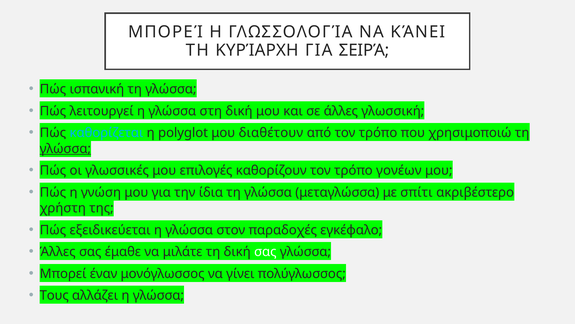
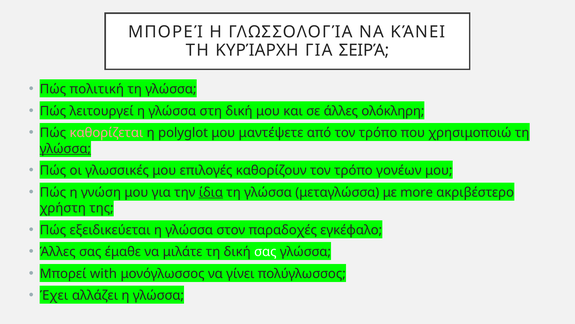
ισπανική: ισπανική -> πολιτική (97, 89)
γλωσσική: γλωσσική -> ολόκληρη (393, 111)
καθορίζεται colour: light blue -> pink (106, 133)
διαθέτουν: διαθέτουν -> μαντέψετε (271, 133)
ίδια underline: none -> present (211, 192)
σπίτι: σπίτι -> more (417, 192)
έναν: έναν -> with (103, 273)
Τους: Τους -> Έχει (54, 295)
